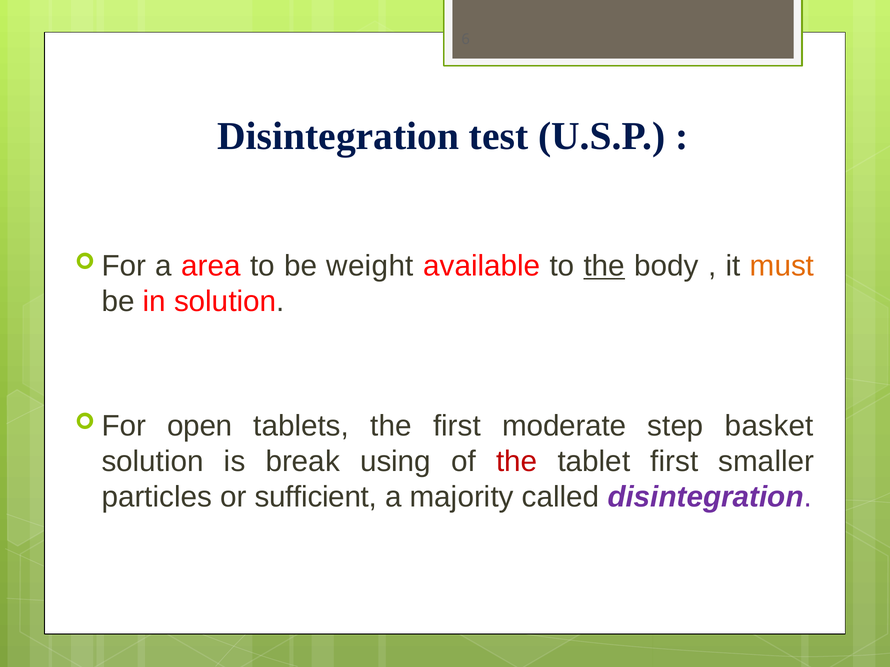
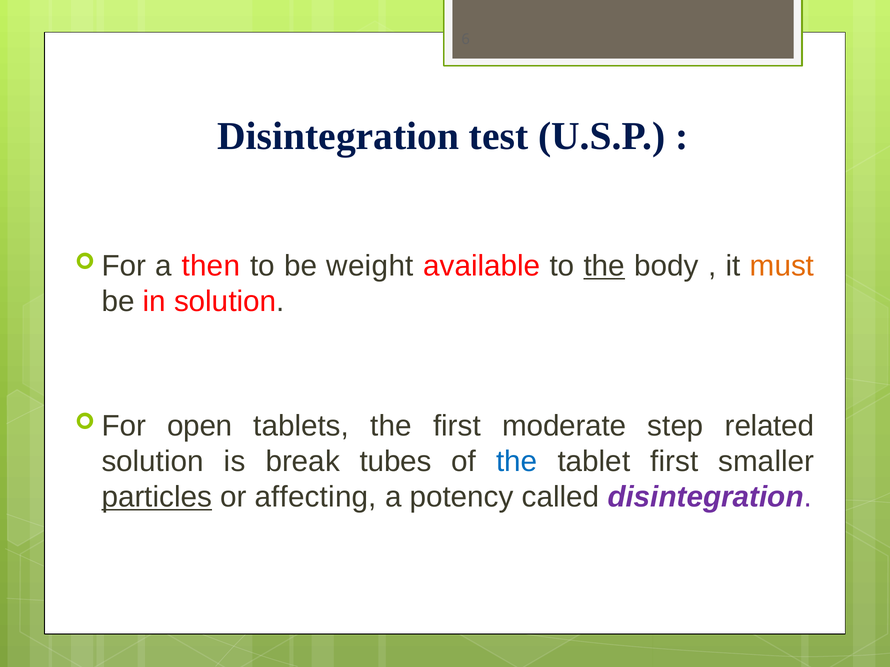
area: area -> then (211, 266)
basket: basket -> related (770, 426)
using: using -> tubes (396, 462)
the colour: red -> blue (517, 462)
particles underline: none -> present (157, 497)
sufficient: sufficient -> affecting (316, 497)
majority: majority -> potency (462, 497)
